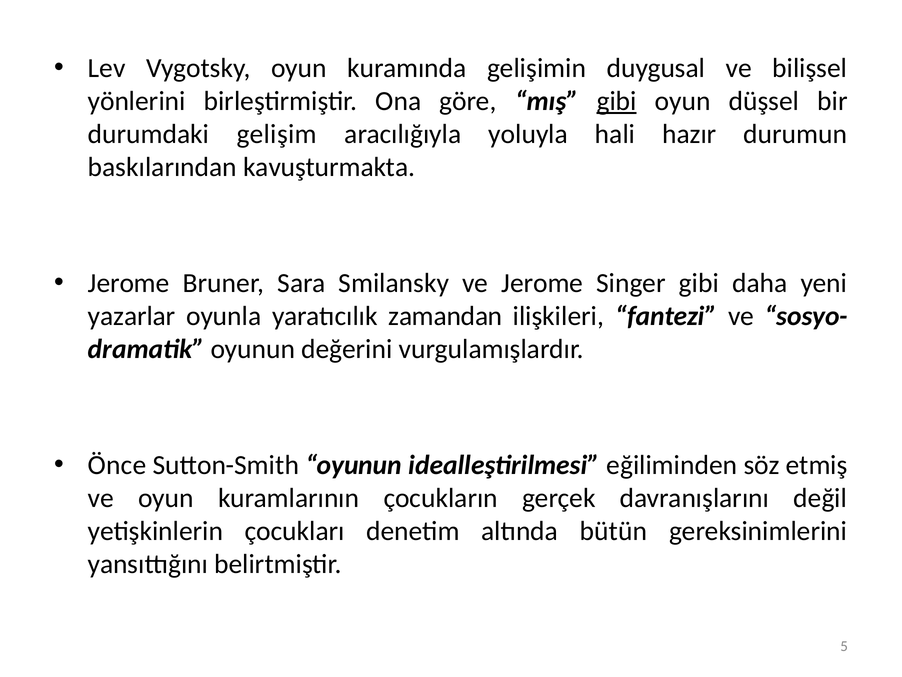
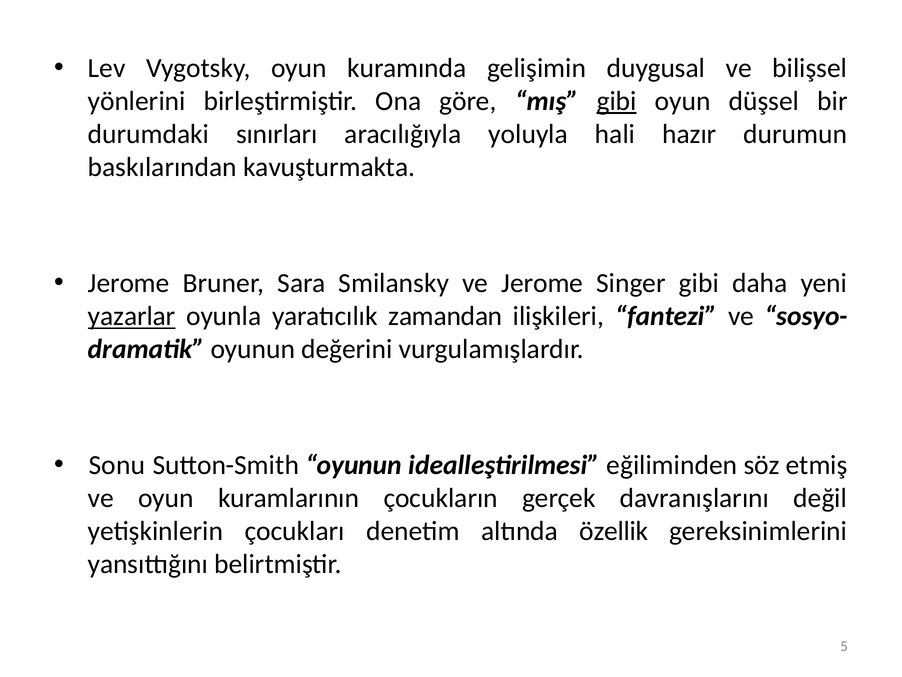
gelişim: gelişim -> sınırları (277, 134)
yazarlar underline: none -> present (132, 316)
Önce: Önce -> Sonu (117, 465)
bütün: bütün -> özellik (614, 531)
